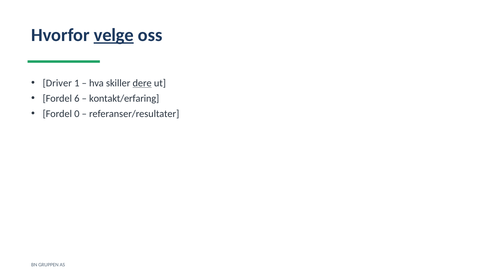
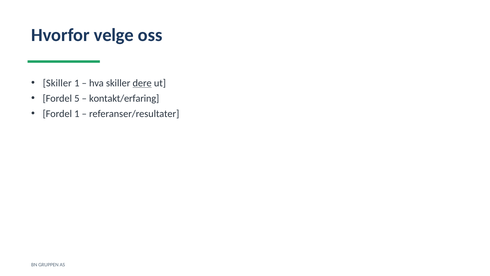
velge underline: present -> none (114, 35)
Driver: Driver -> Skiller (57, 83)
6: 6 -> 5 (77, 98)
Fordel 0: 0 -> 1 (77, 114)
